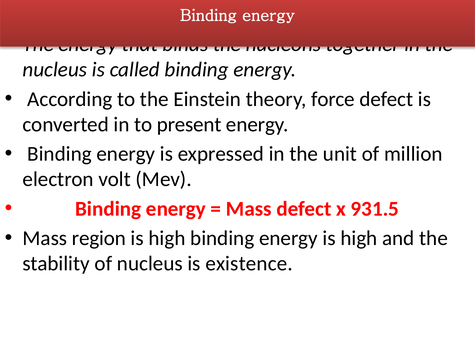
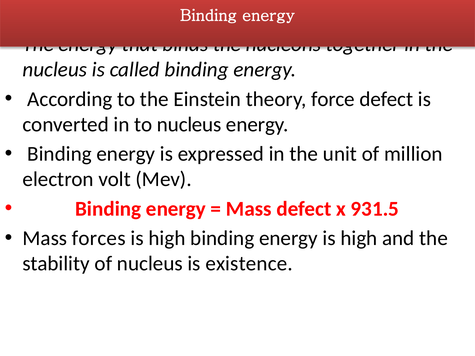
to present: present -> nucleus (189, 124)
region: region -> forces (99, 239)
